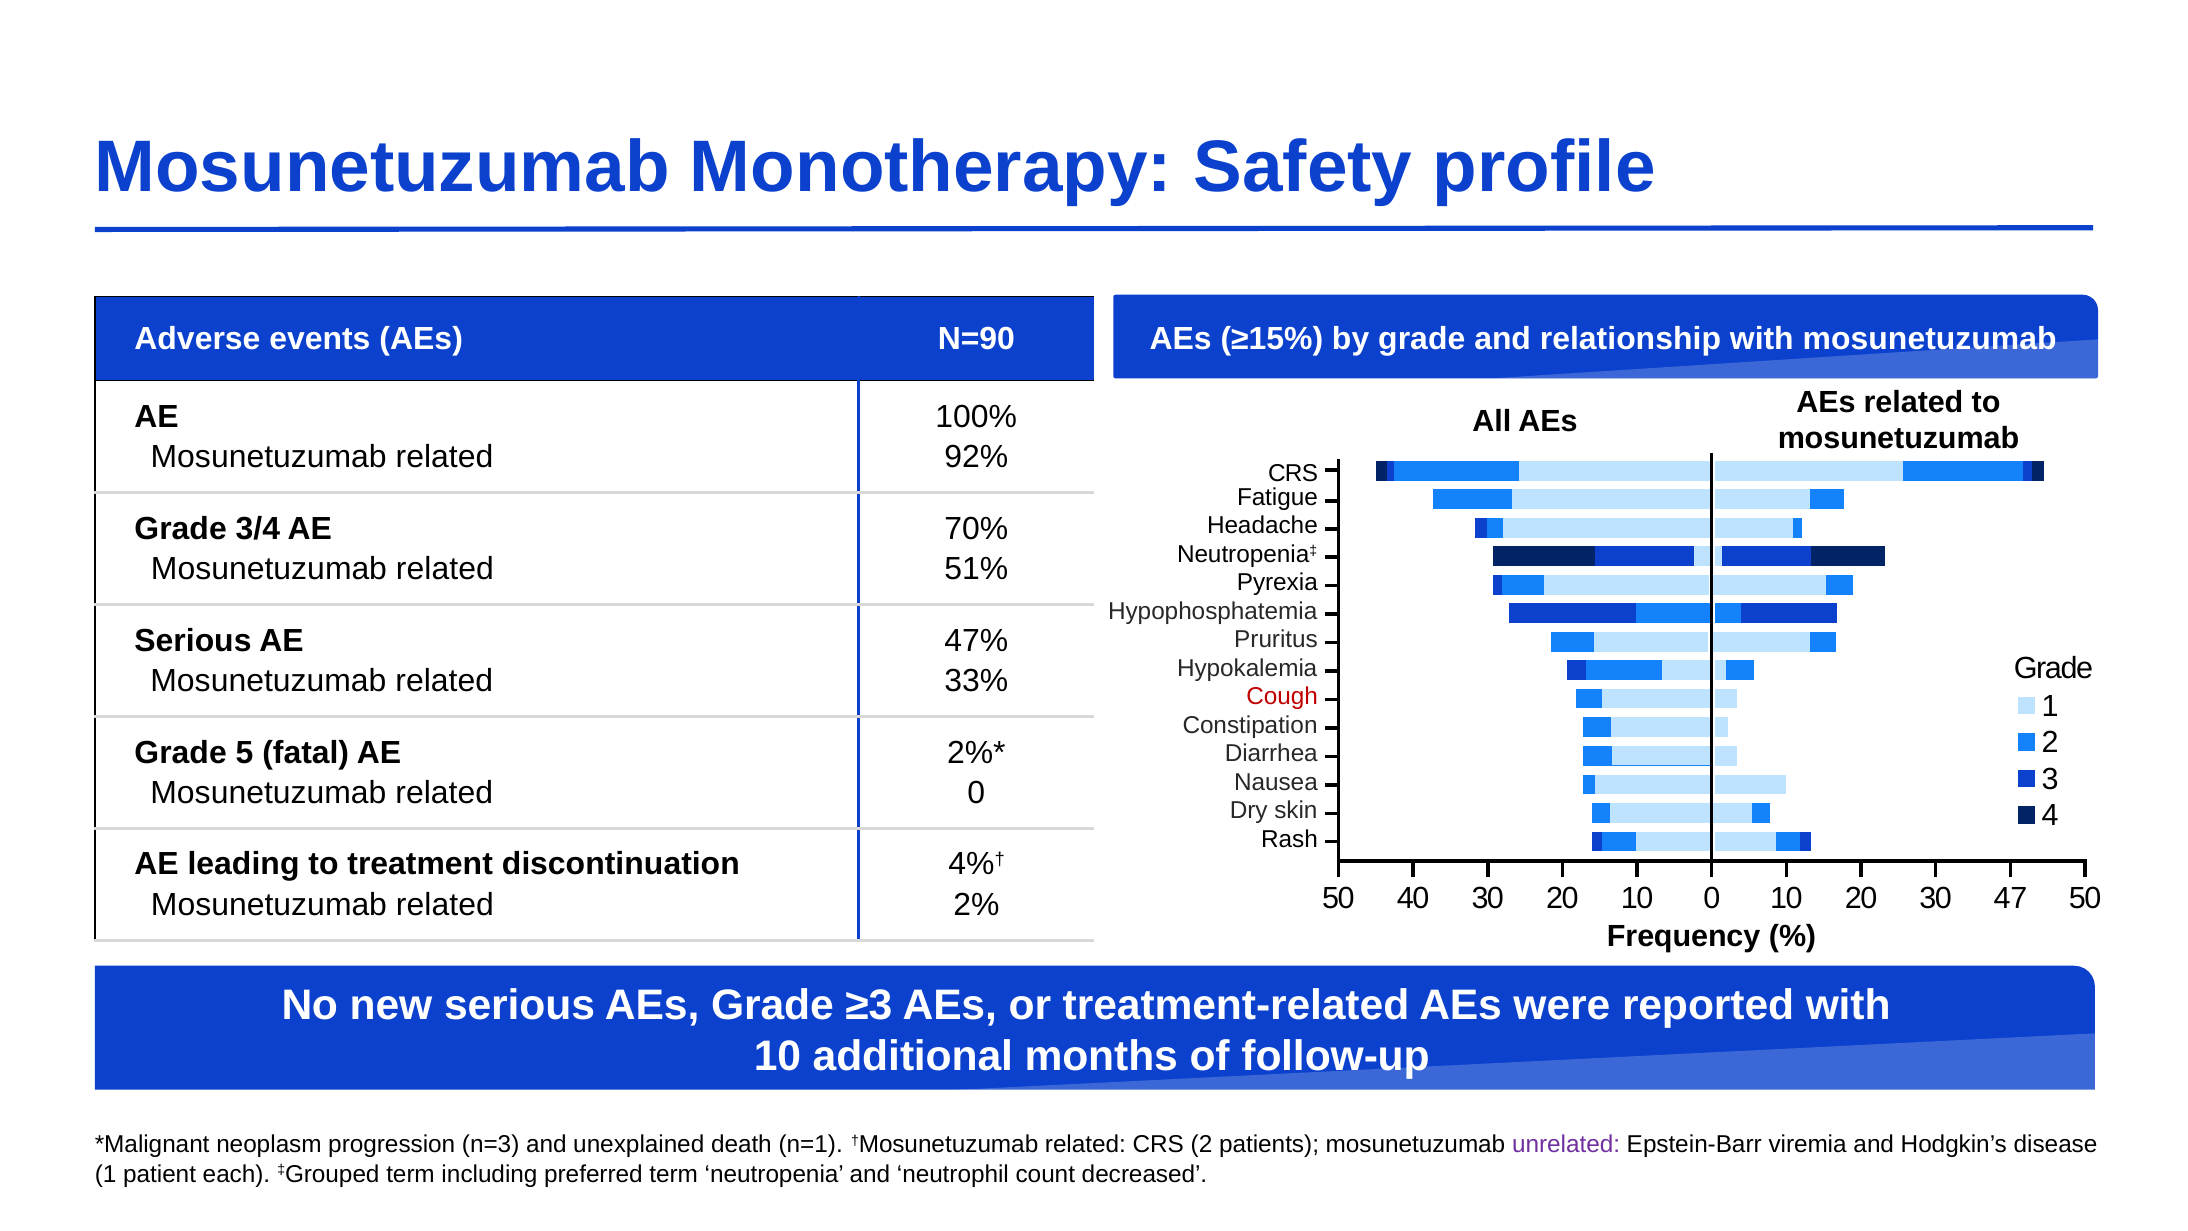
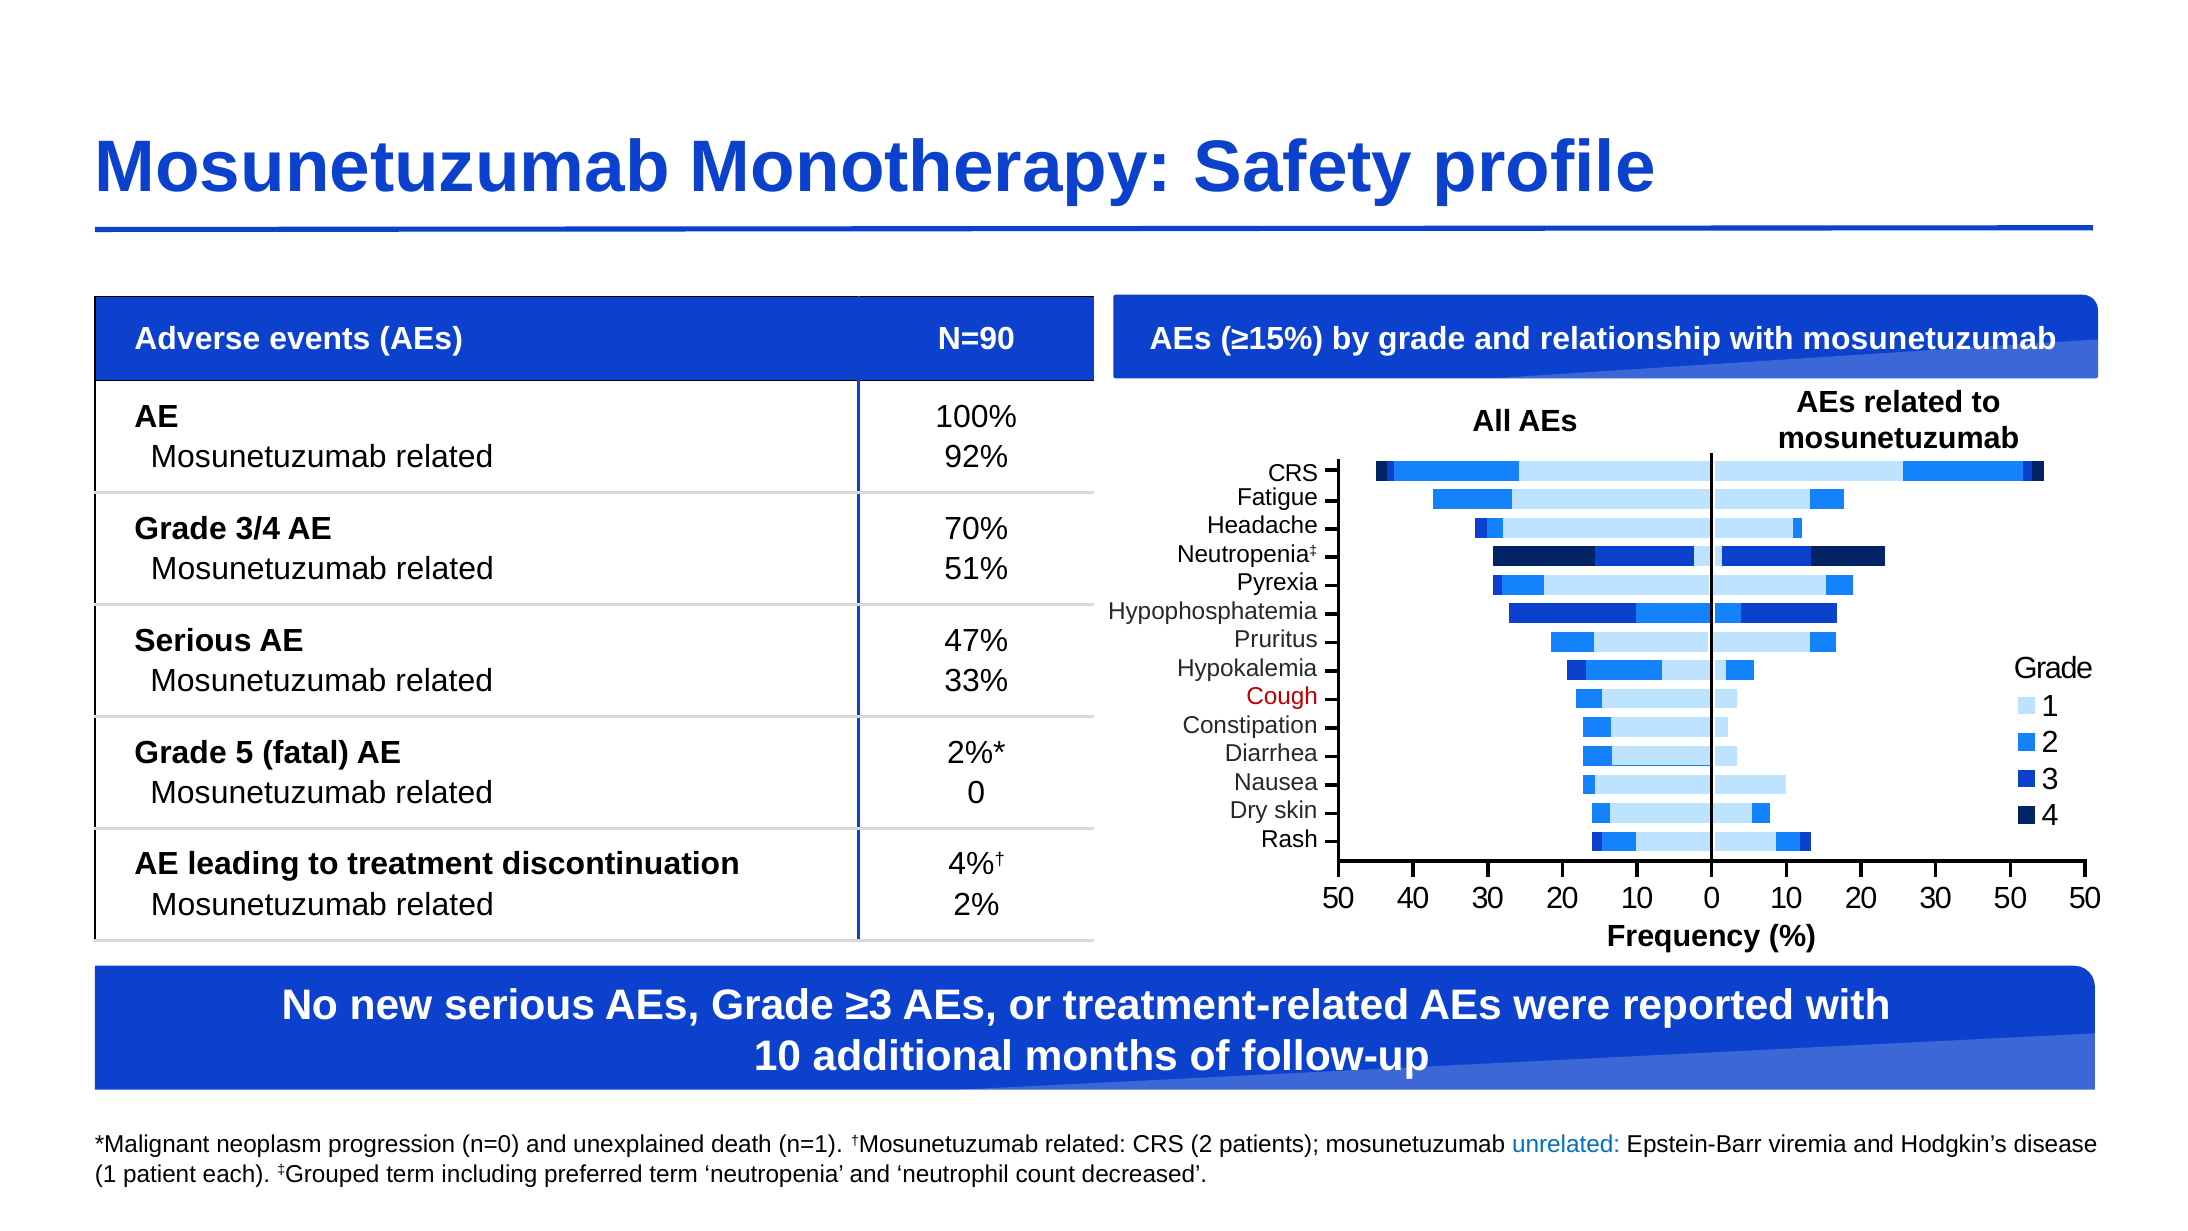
30 47: 47 -> 50 (2010, 898)
n=3: n=3 -> n=0 (491, 1145)
unrelated colour: purple -> blue (1566, 1145)
